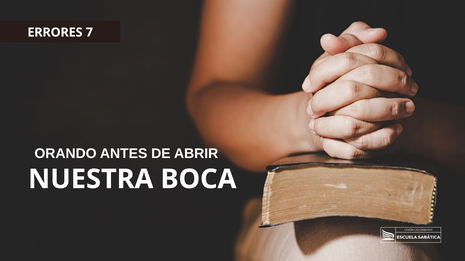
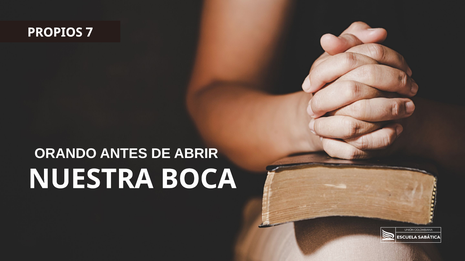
ERRORES: ERRORES -> PROPIOS (55, 32)
